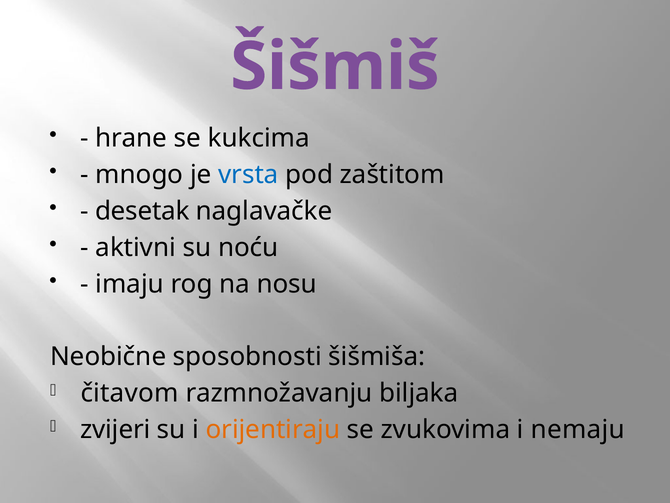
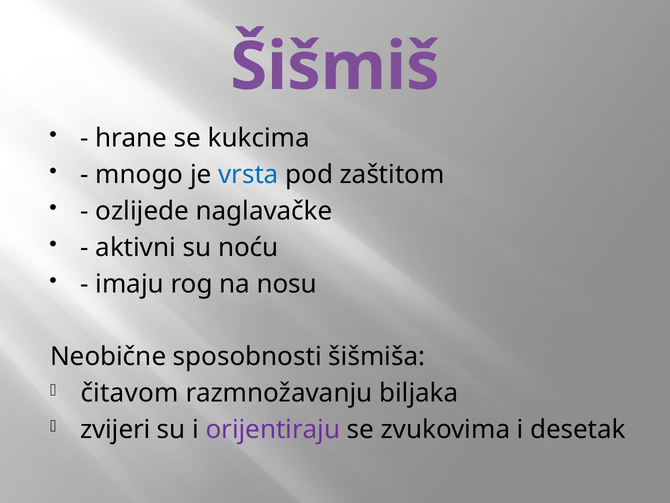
desetak: desetak -> ozlijede (142, 211)
orijentiraju colour: orange -> purple (273, 429)
nemaju: nemaju -> desetak (578, 429)
